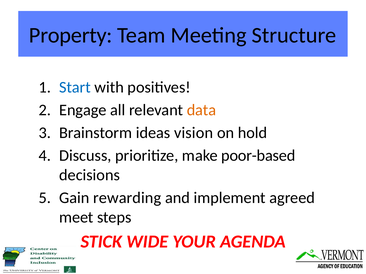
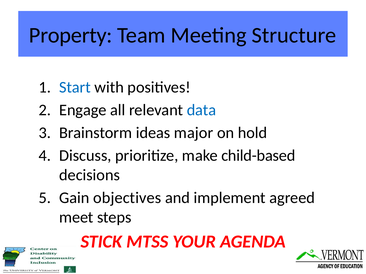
data colour: orange -> blue (201, 110)
vision: vision -> major (194, 133)
poor-based: poor-based -> child-based (258, 156)
rewarding: rewarding -> objectives (127, 198)
WIDE: WIDE -> MTSS (147, 242)
